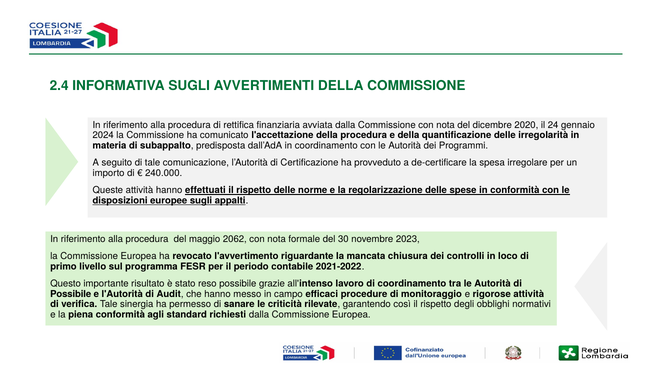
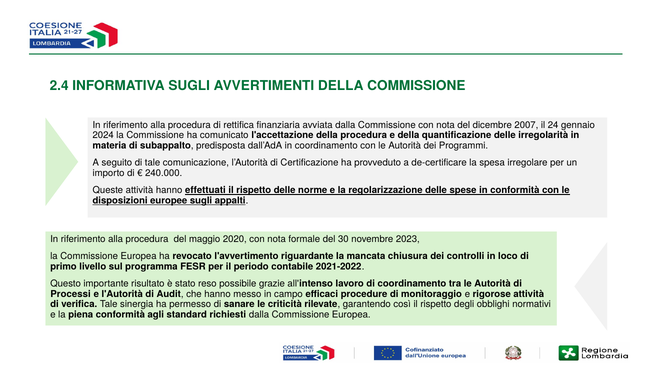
2020: 2020 -> 2007 (526, 125)
2062: 2062 -> 2020 (235, 239)
Possibile: Possibile -> Processi (71, 294)
